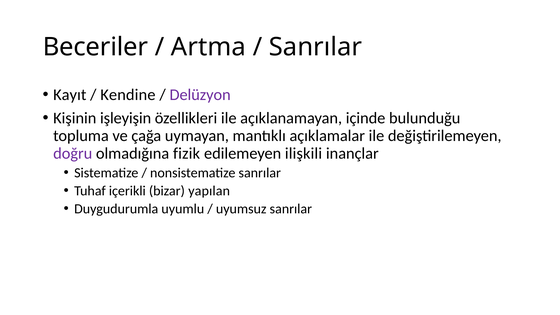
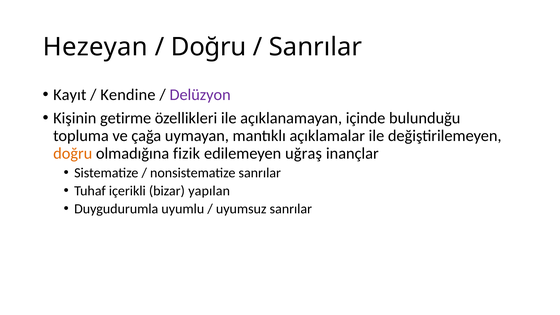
Beceriler: Beceriler -> Hezeyan (95, 47)
Artma: Artma -> Doğru (209, 47)
işleyişin: işleyişin -> getirme (126, 118)
doğru colour: purple -> orange (73, 153)
ilişkili: ilişkili -> uğraş (303, 153)
